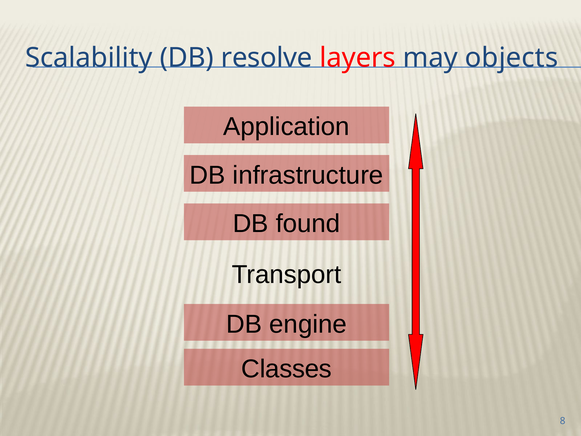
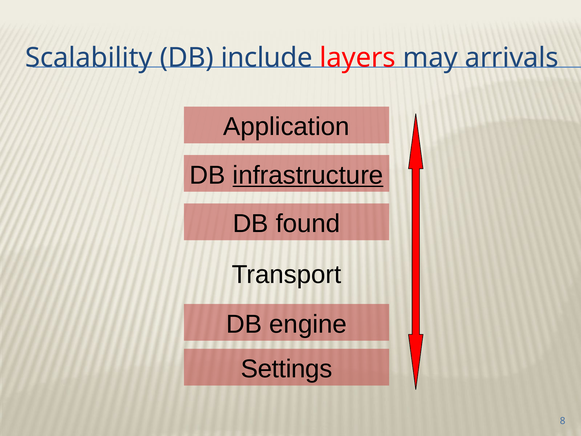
resolve: resolve -> include (267, 58)
objects: objects -> arrivals (512, 58)
infrastructure underline: none -> present (308, 175)
Classes: Classes -> Settings (287, 369)
